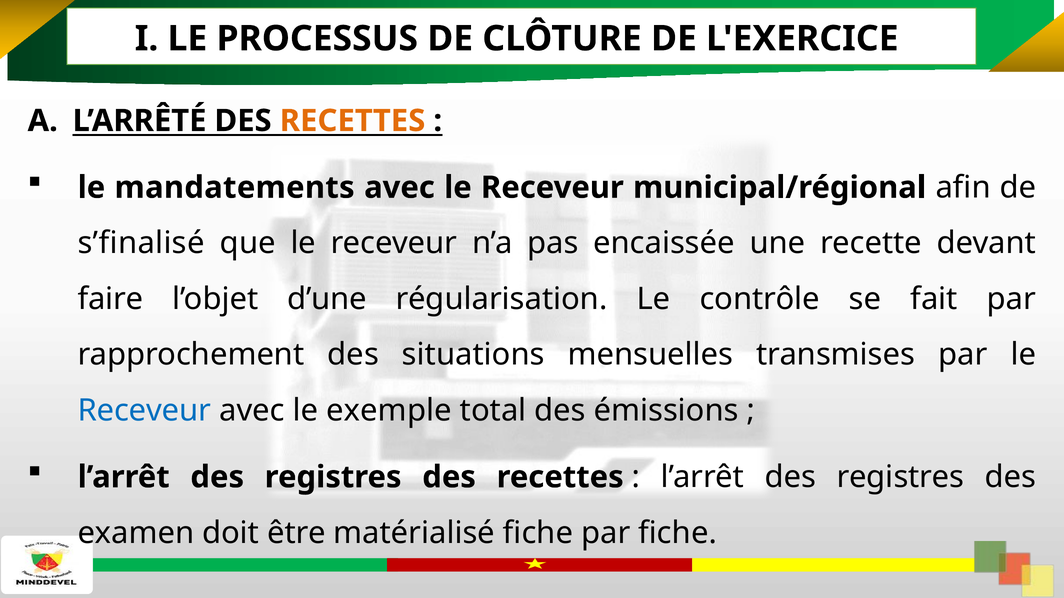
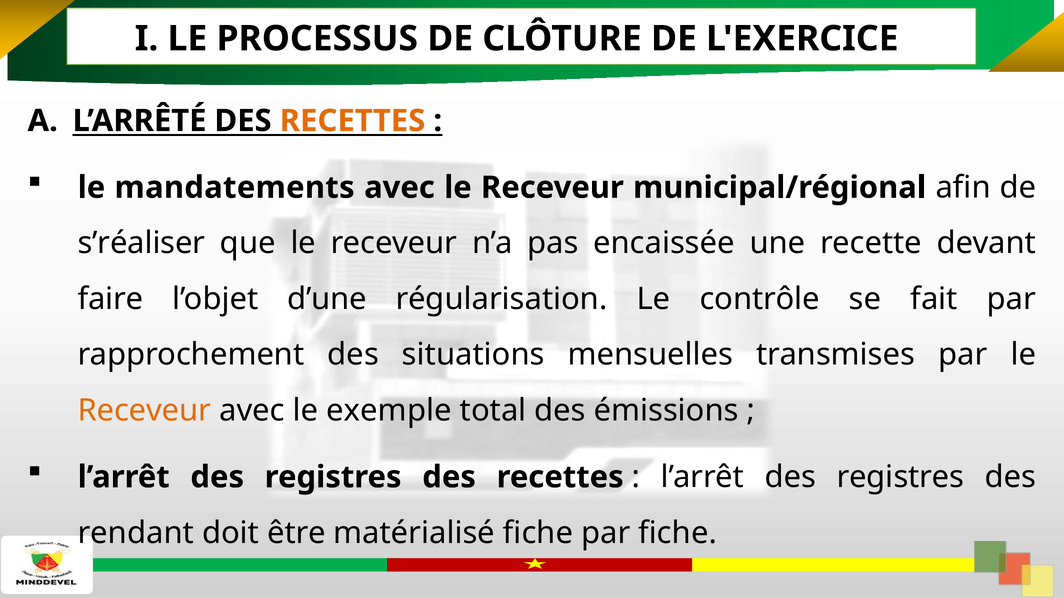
s’finalisé: s’finalisé -> s’réaliser (141, 243)
Receveur colour: blue -> orange (144, 411)
examen: examen -> rendant (136, 533)
